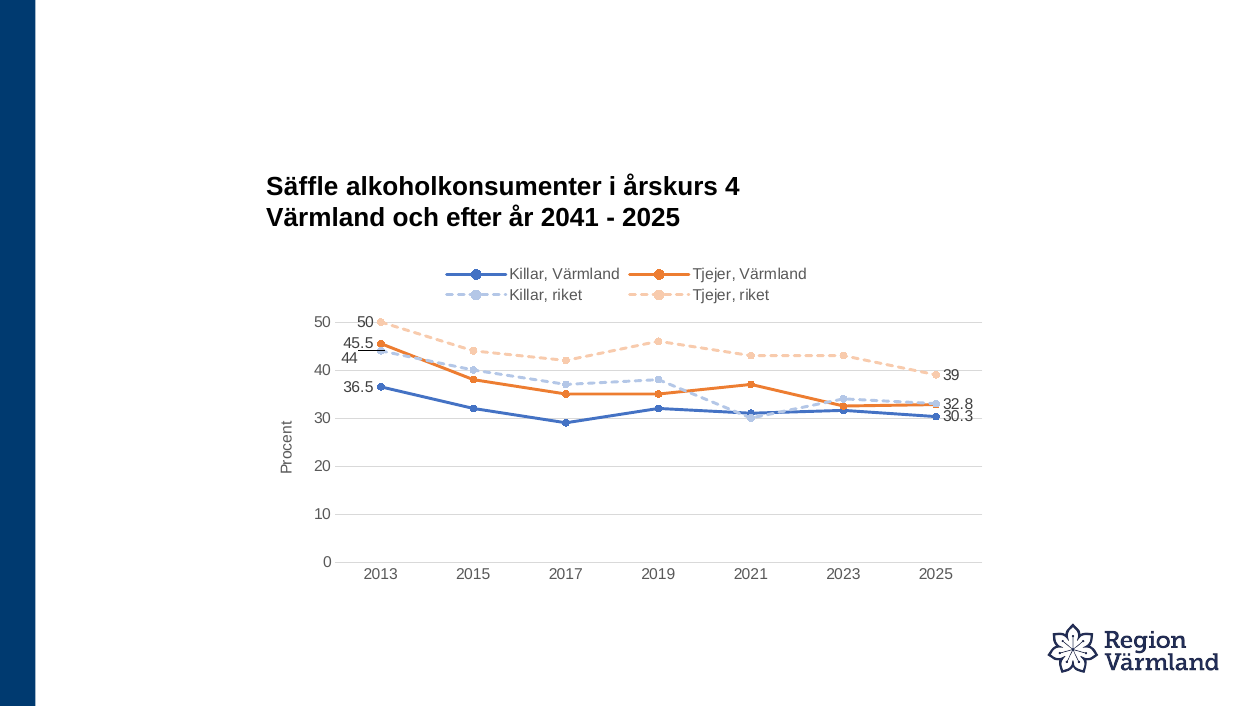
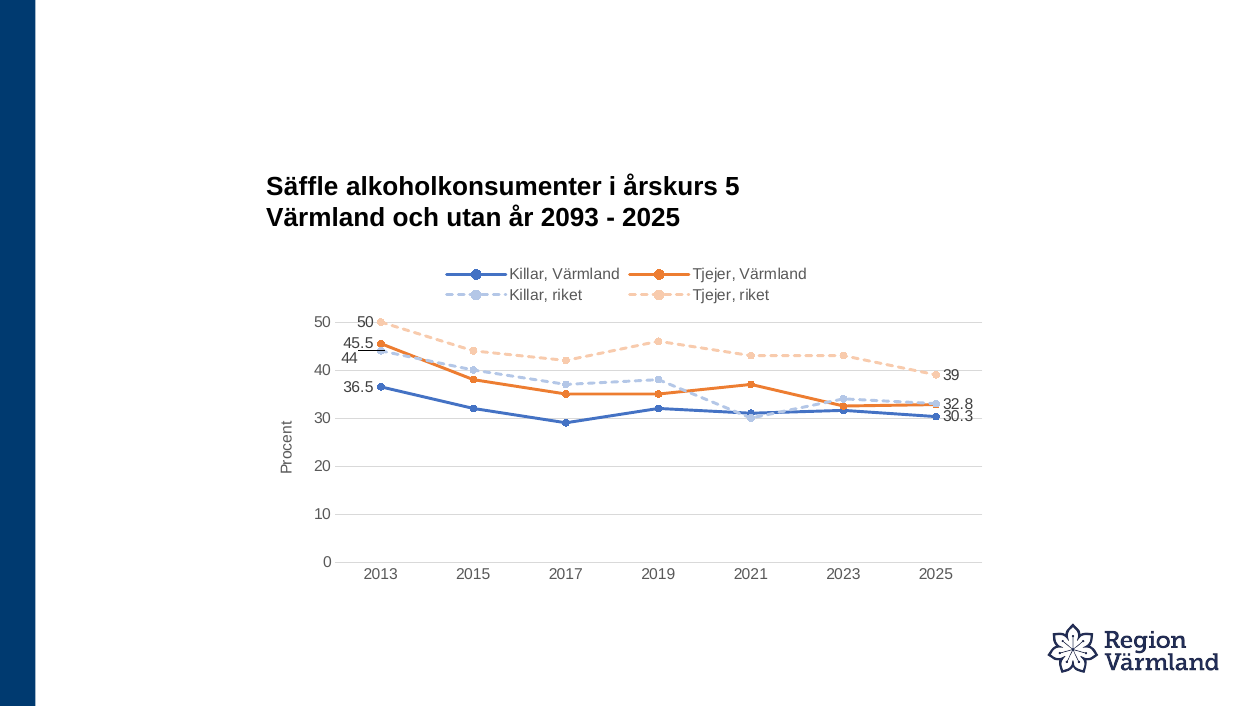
4: 4 -> 5 (732, 186)
efter: efter -> utan (474, 218)
2041: 2041 -> 2093 (570, 218)
